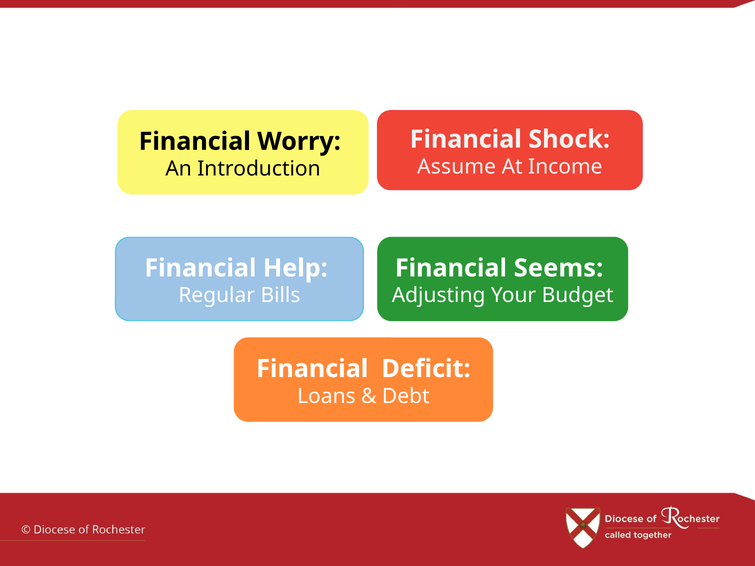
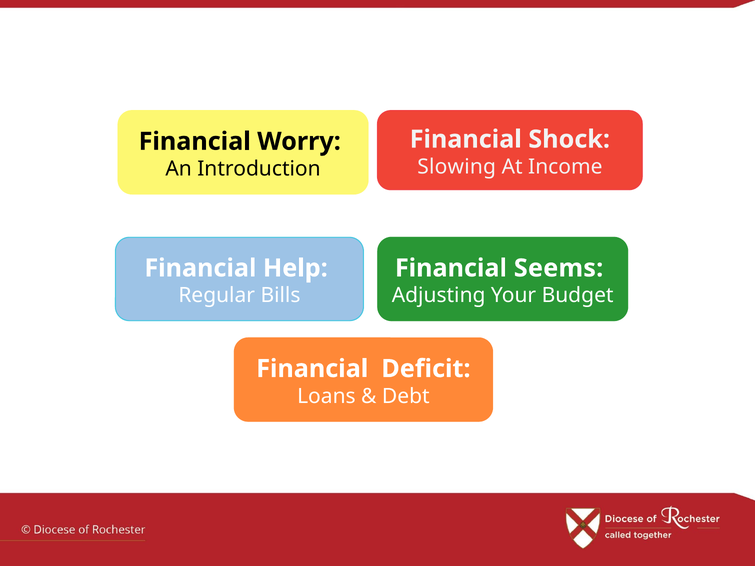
Assume: Assume -> Slowing (457, 167)
